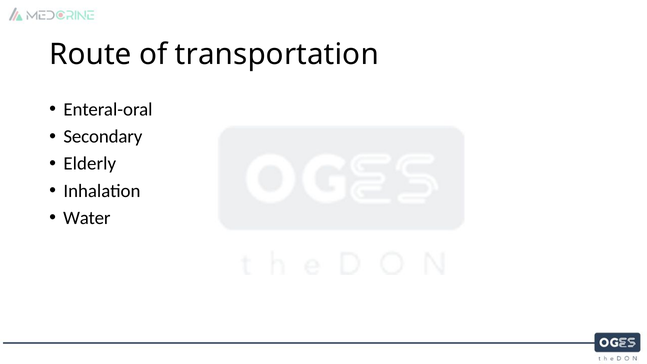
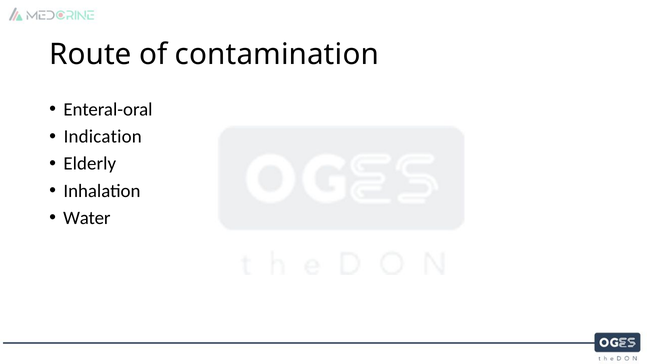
transportation: transportation -> contamination (277, 54)
Secondary: Secondary -> Indication (103, 137)
